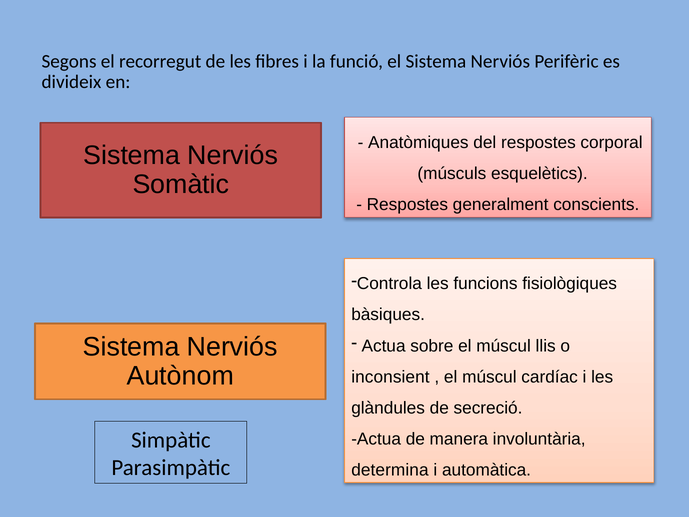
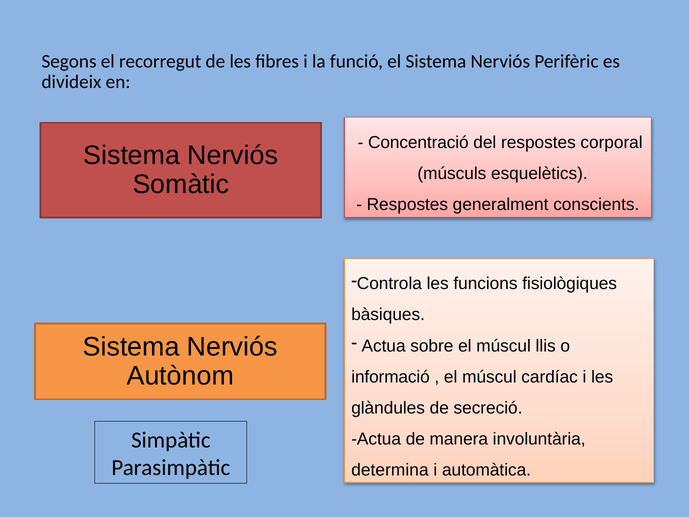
Anatòmiques: Anatòmiques -> Concentració (418, 143)
inconsient: inconsient -> informació (391, 377)
